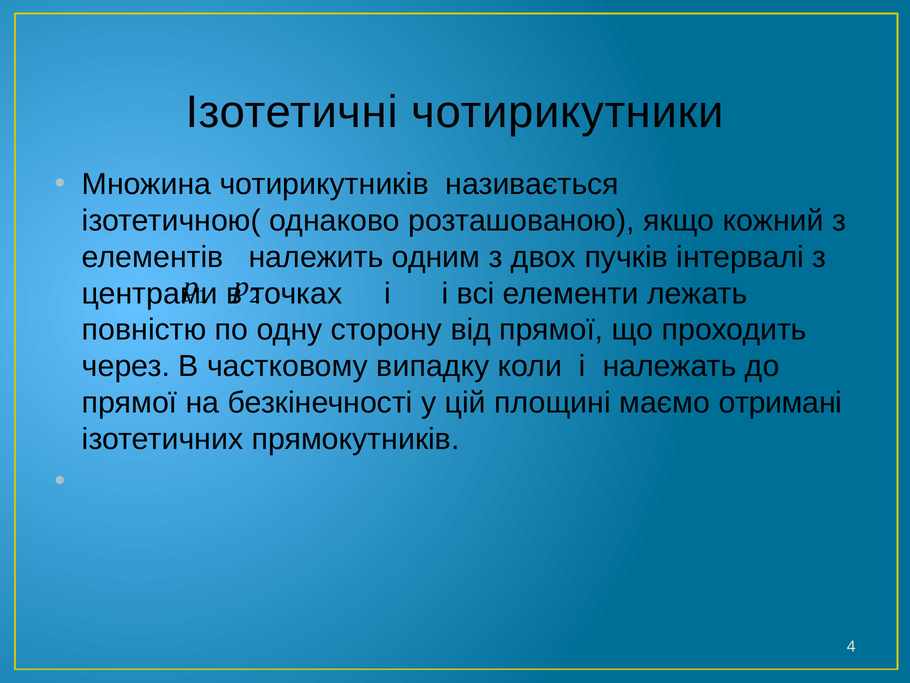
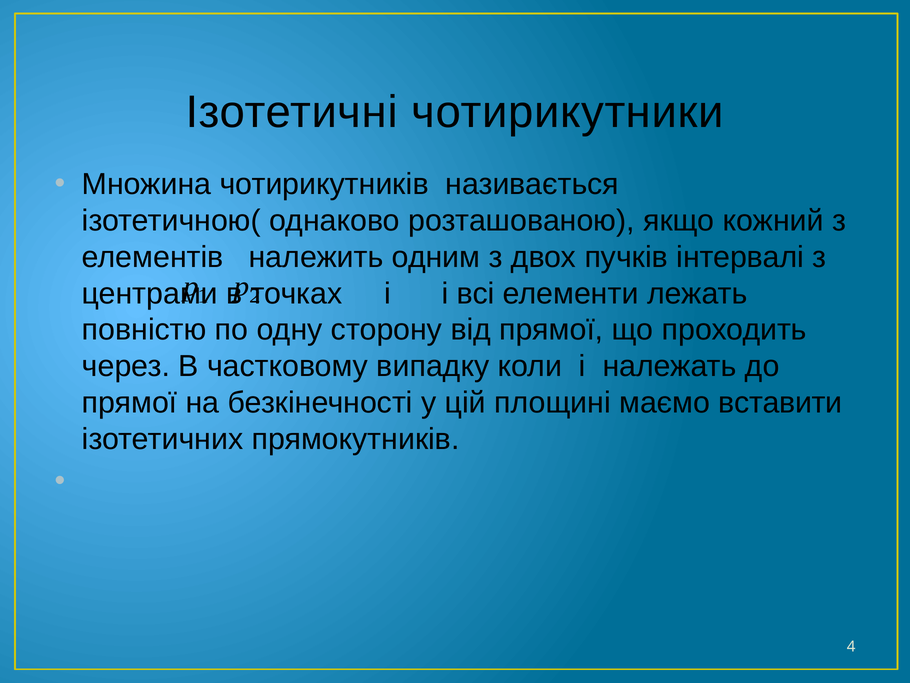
отримані: отримані -> вставити (780, 403)
